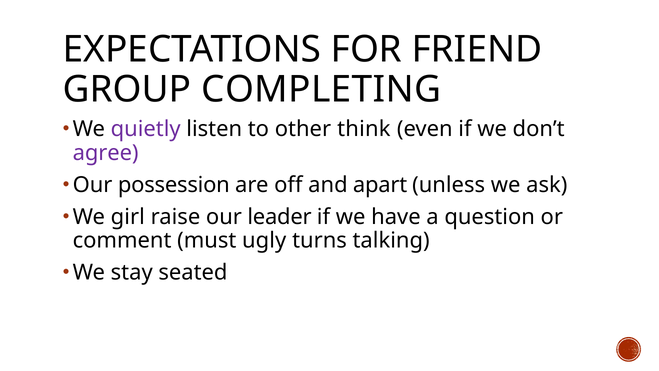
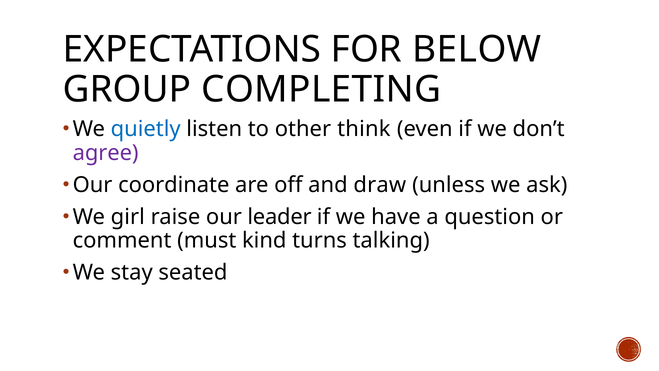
FRIEND: FRIEND -> BELOW (477, 49)
quietly colour: purple -> blue (146, 129)
possession: possession -> coordinate (174, 185)
apart: apart -> draw (380, 185)
ugly: ugly -> kind (264, 240)
